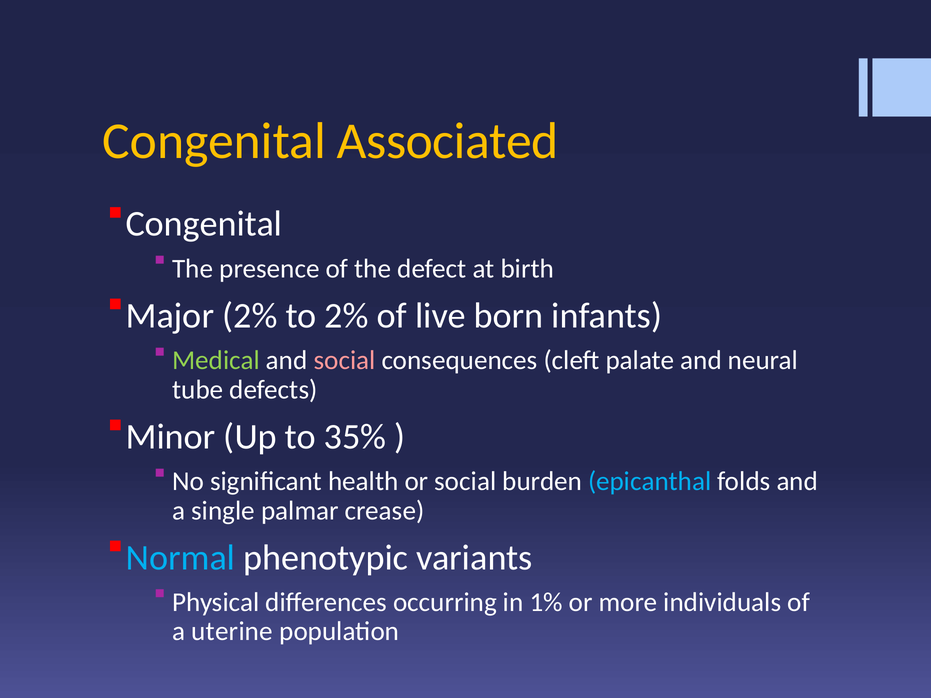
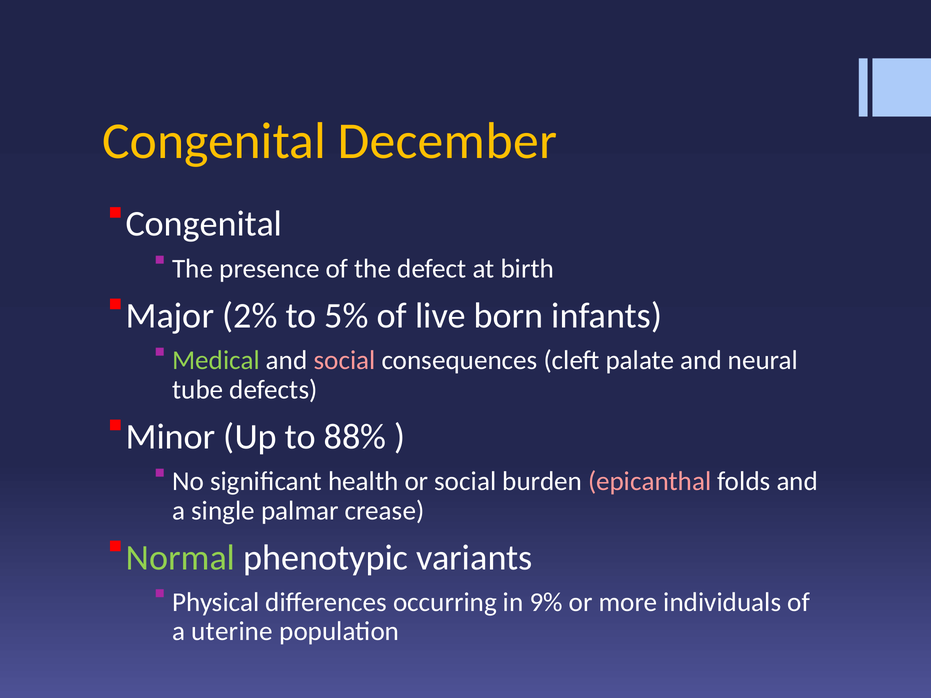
Associated: Associated -> December (447, 141)
to 2%: 2% -> 5% (347, 316)
35%: 35% -> 88% (355, 437)
epicanthal colour: light blue -> pink (650, 481)
Normal colour: light blue -> light green (180, 558)
1%: 1% -> 9% (546, 602)
